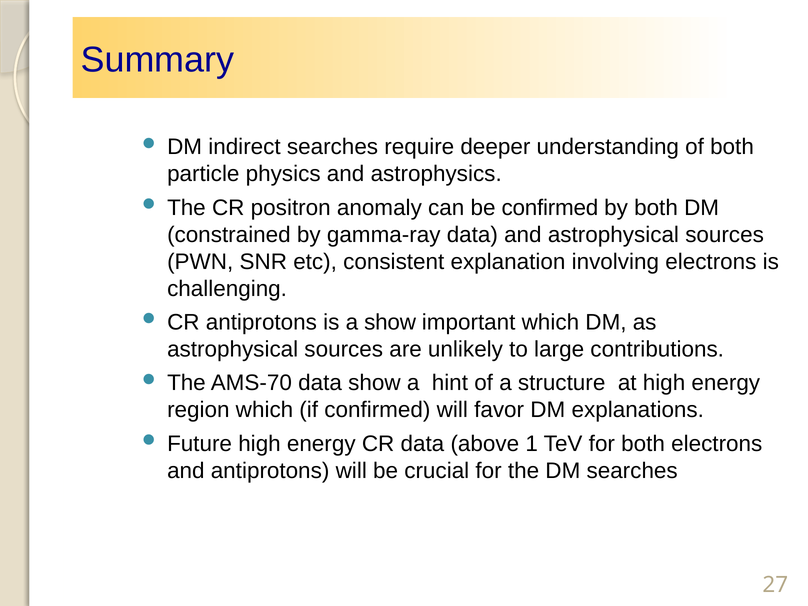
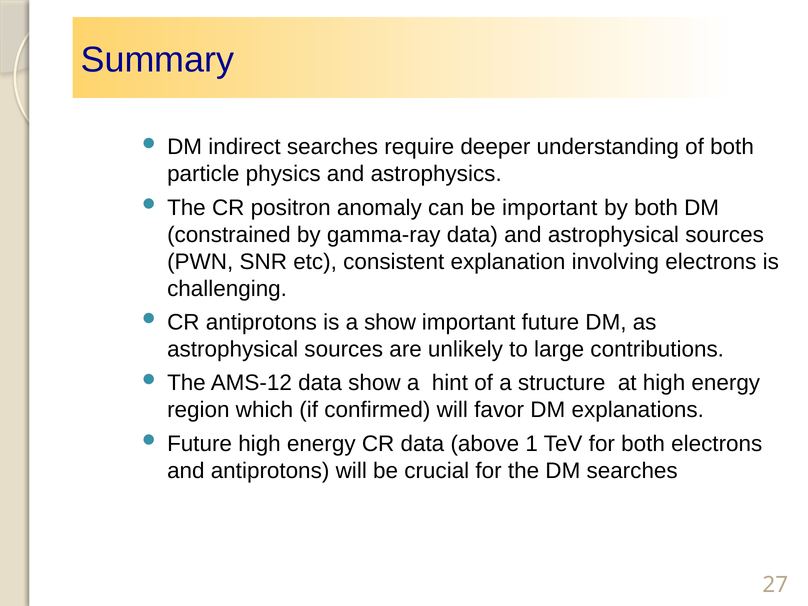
be confirmed: confirmed -> important (550, 208)
important which: which -> future (550, 322)
AMS-70: AMS-70 -> AMS-12 (251, 383)
